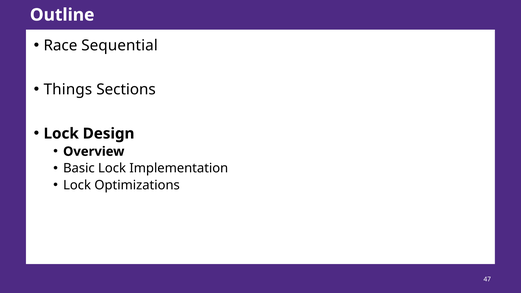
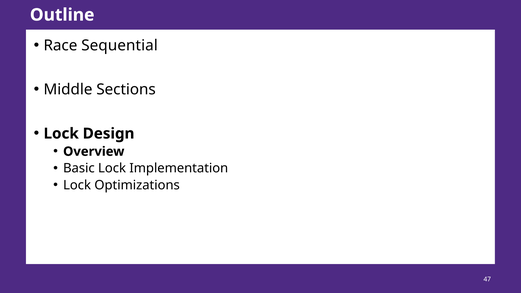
Things: Things -> Middle (68, 90)
